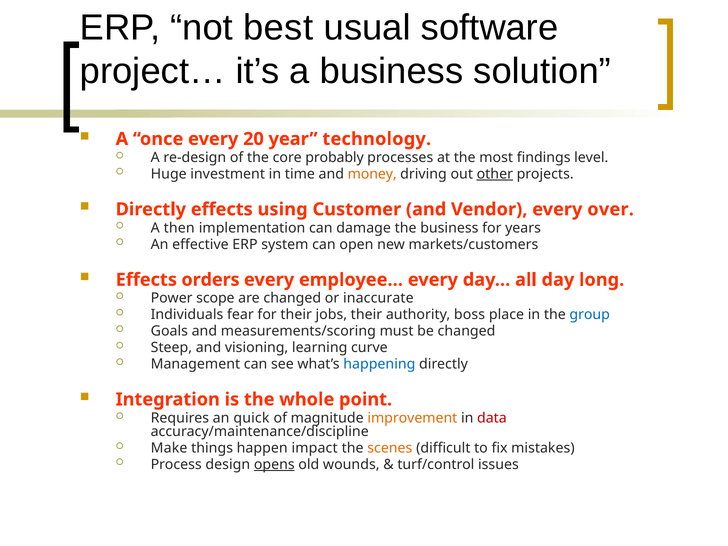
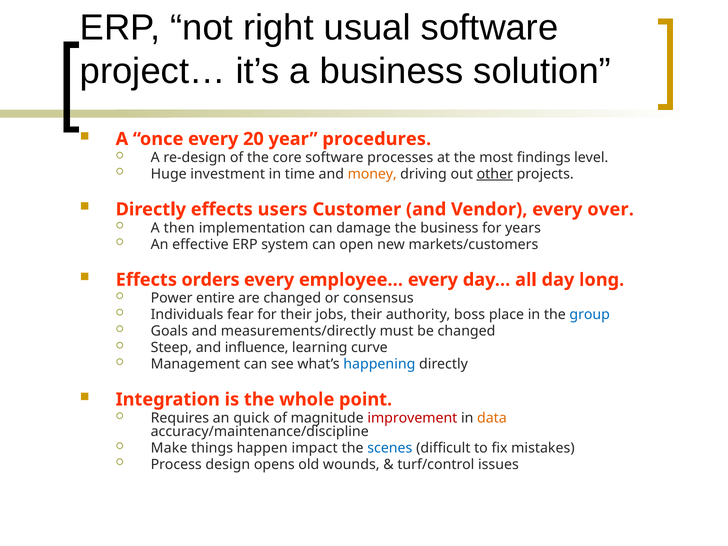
best: best -> right (278, 28)
technology: technology -> procedures (377, 139)
core probably: probably -> software (334, 158)
using: using -> users (283, 209)
scope: scope -> entire (215, 298)
inaccurate: inaccurate -> consensus (378, 298)
measurements/scoring: measurements/scoring -> measurements/directly (298, 331)
visioning: visioning -> influence (257, 348)
improvement colour: orange -> red (412, 418)
data colour: red -> orange (492, 418)
scenes colour: orange -> blue (390, 448)
opens underline: present -> none (274, 464)
